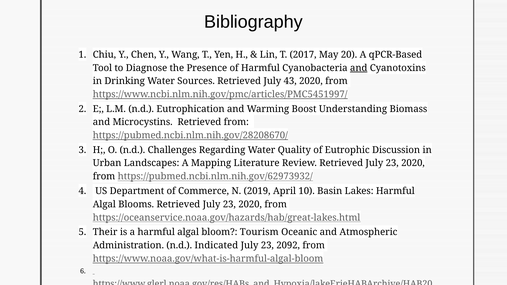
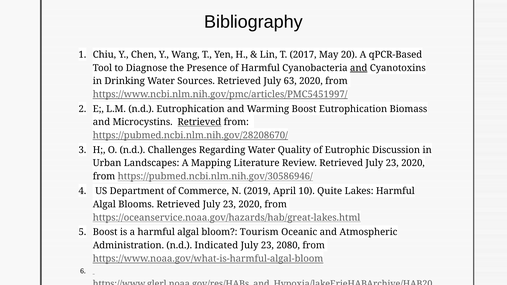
43: 43 -> 63 (290, 81)
Boost Understanding: Understanding -> Eutrophication (353, 109)
Retrieved underline: none -> present (199, 122)
https://pubmed.ncbi.nlm.nih.gov/62973932/: https://pubmed.ncbi.nlm.nih.gov/62973932/ -> https://pubmed.ncbi.nlm.nih.gov/30586946/ (215, 177)
Basin: Basin -> Quite (330, 191)
Their: Their -> Boost (105, 232)
2092: 2092 -> 2080 (288, 245)
